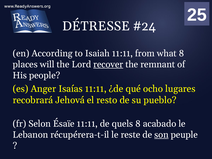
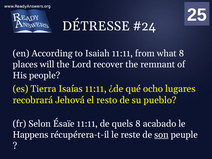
recover underline: present -> none (108, 64)
Anger: Anger -> Tierra (43, 89)
Lebanon: Lebanon -> Happens (31, 135)
